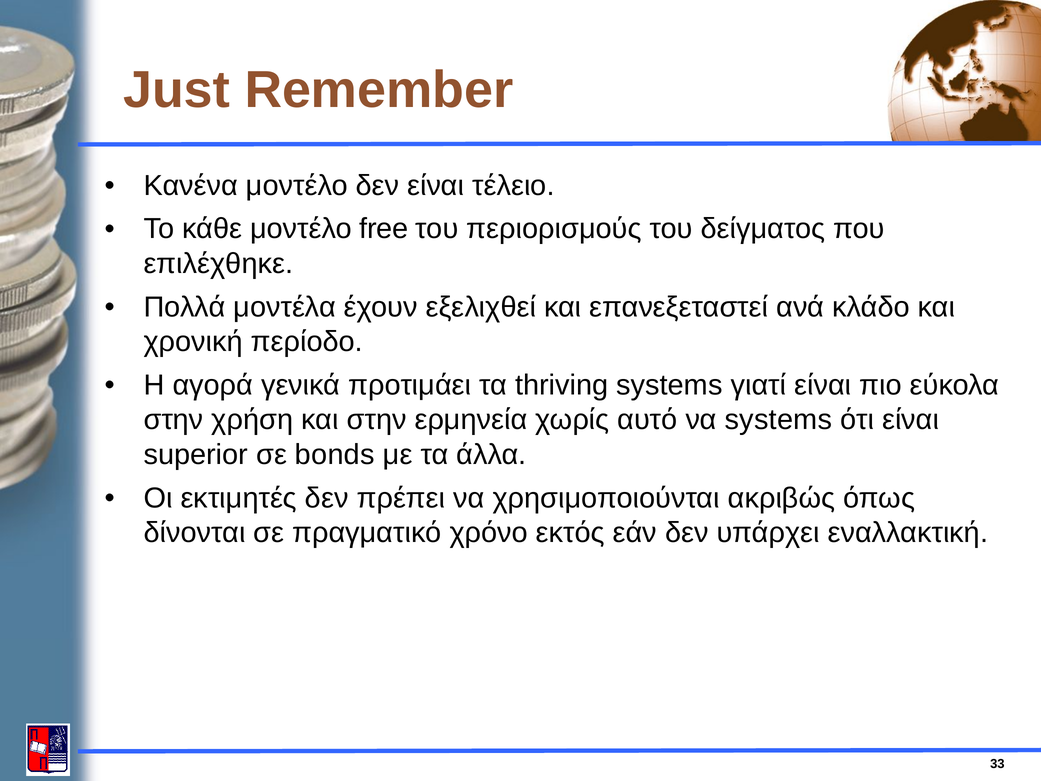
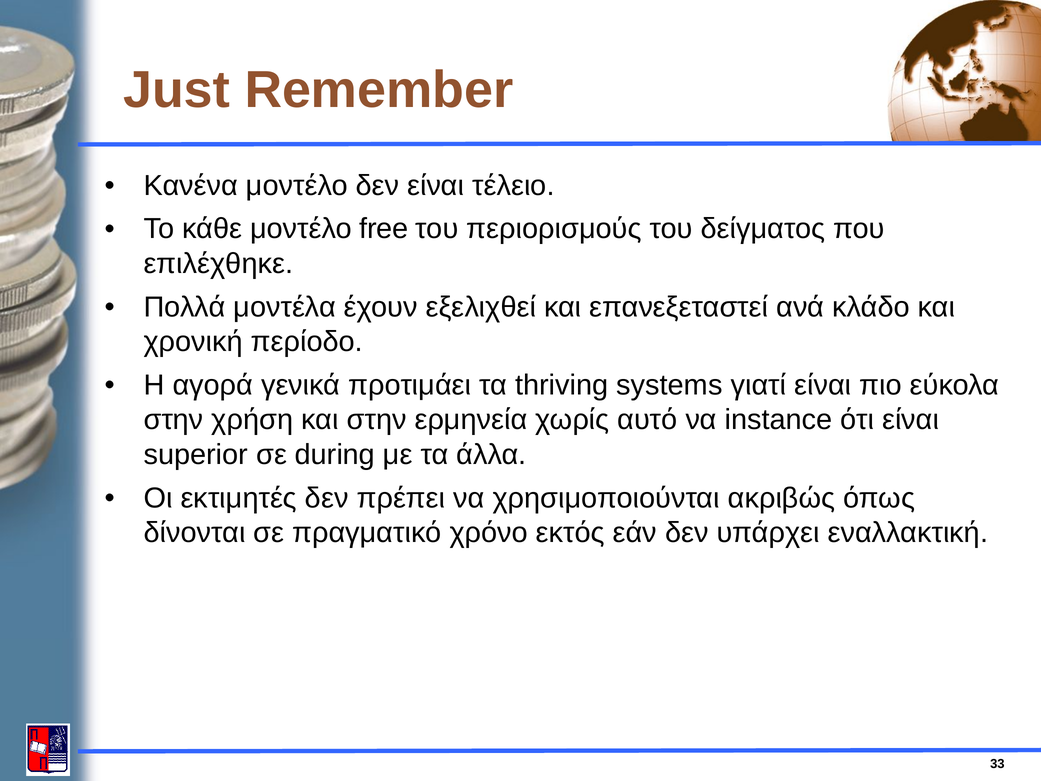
να systems: systems -> instance (779, 420)
bonds: bonds -> during (335, 454)
